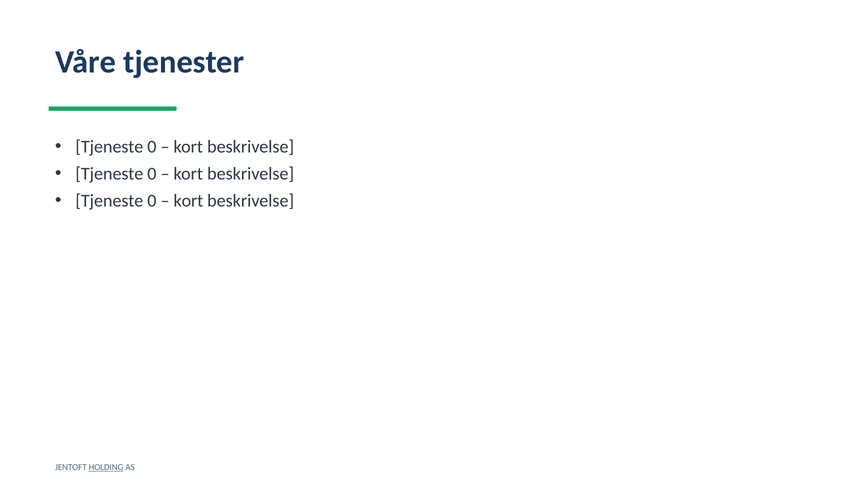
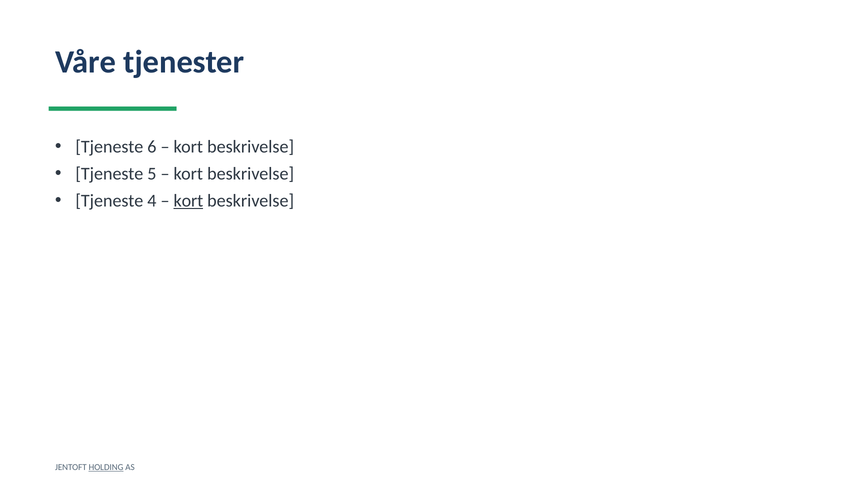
0: 0 -> 6 (152, 147)
0: 0 -> 5 (152, 174)
0: 0 -> 4 (152, 201)
kort underline: none -> present (188, 201)
